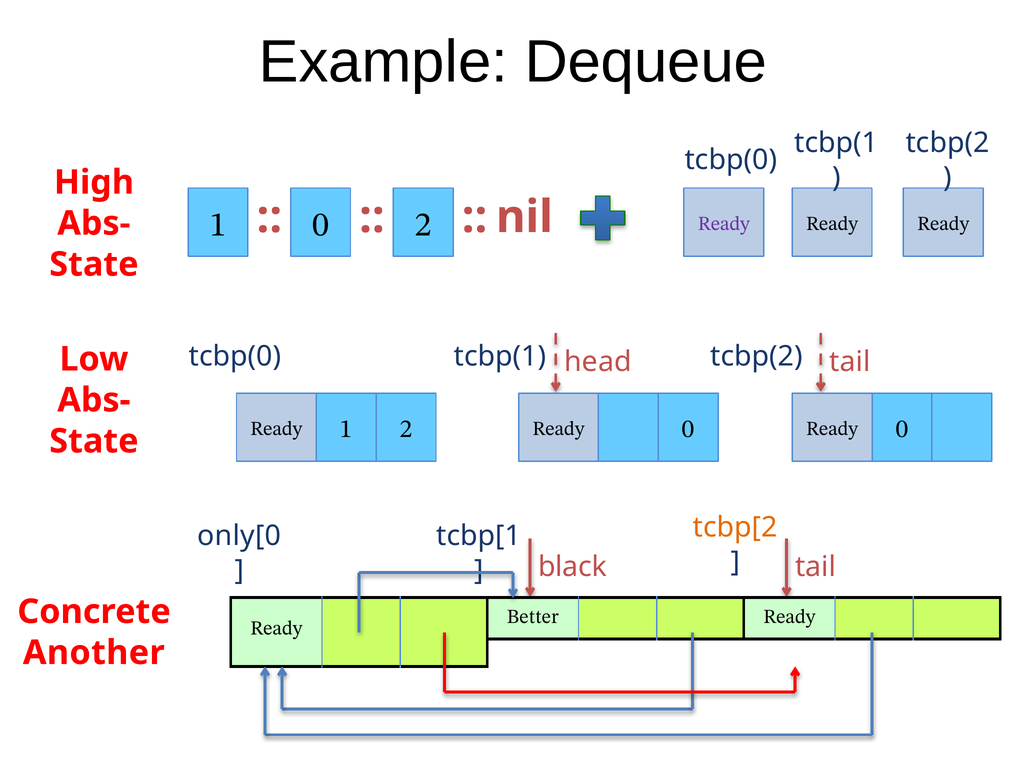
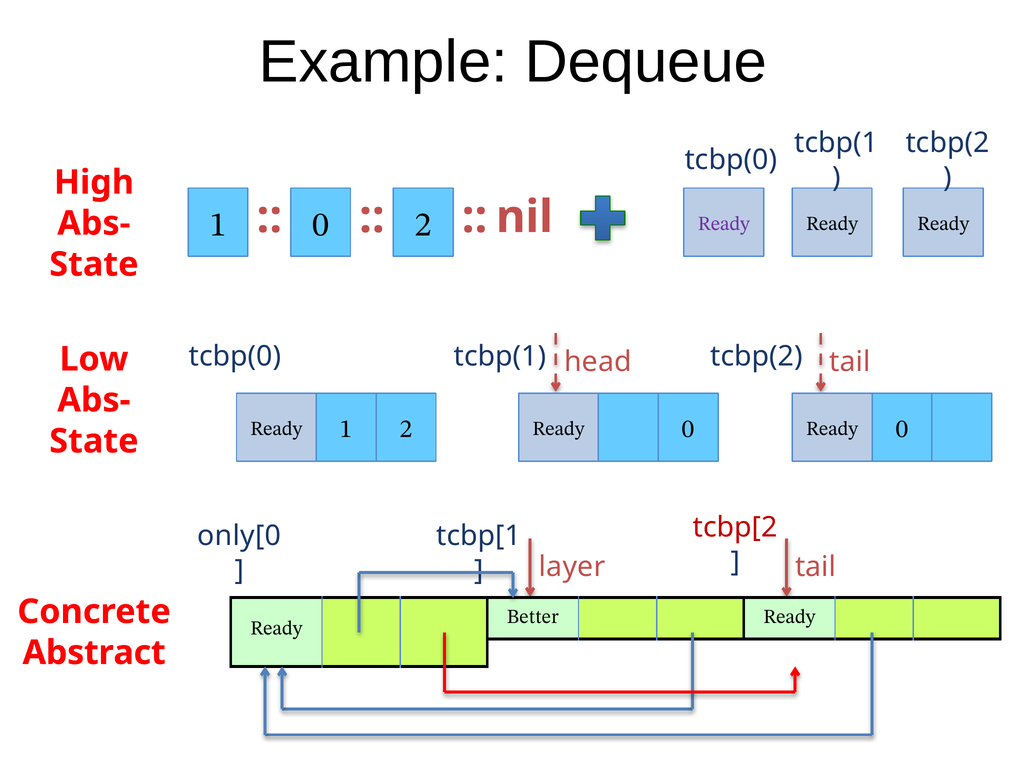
tcbp[2 colour: orange -> red (735, 528)
black: black -> layer (572, 567)
Another: Another -> Abstract (94, 653)
